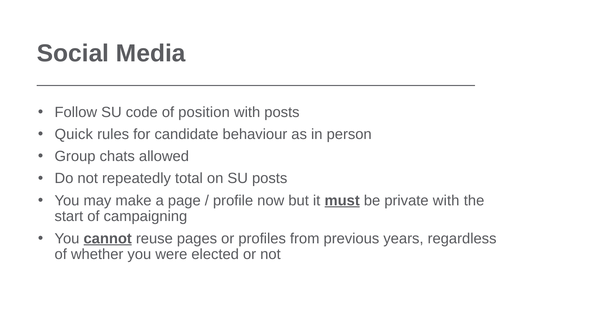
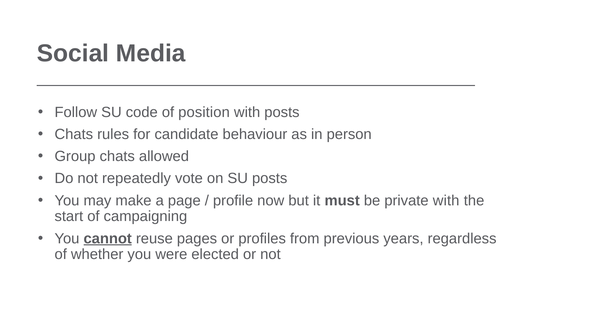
Quick: Quick -> Chats (74, 134)
total: total -> vote (189, 178)
must underline: present -> none (342, 200)
